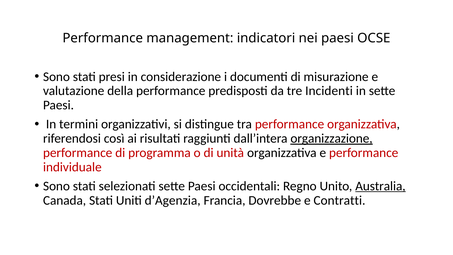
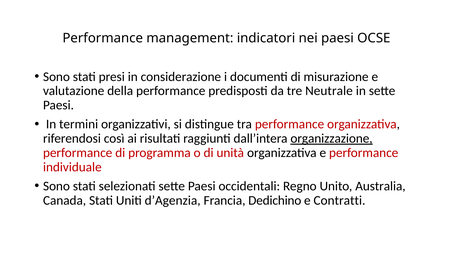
Incidenti: Incidenti -> Neutrale (329, 91)
Australia underline: present -> none (380, 186)
Dovrebbe: Dovrebbe -> Dedichino (275, 200)
